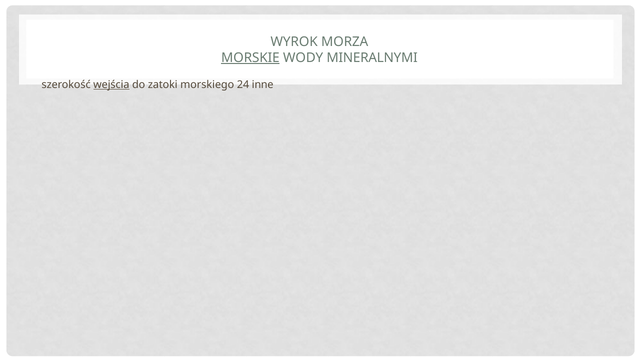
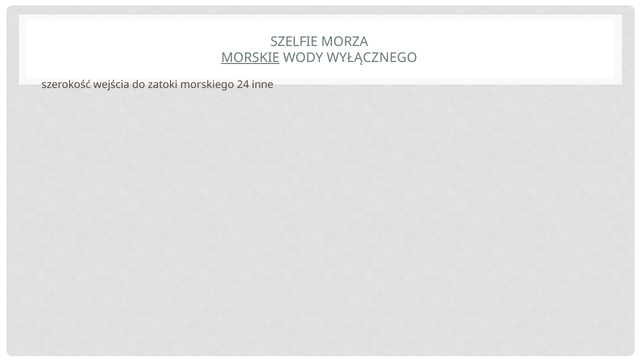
WYROK: WYROK -> SZELFIE (294, 42)
MINERALNYMI: MINERALNYMI -> WYŁĄCZNEGO (372, 58)
wejścia underline: present -> none (111, 84)
